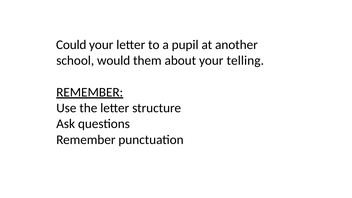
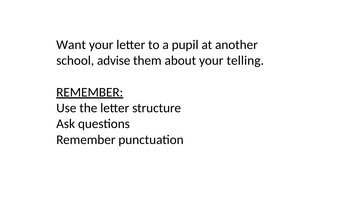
Could: Could -> Want (71, 45)
would: would -> advise (114, 61)
